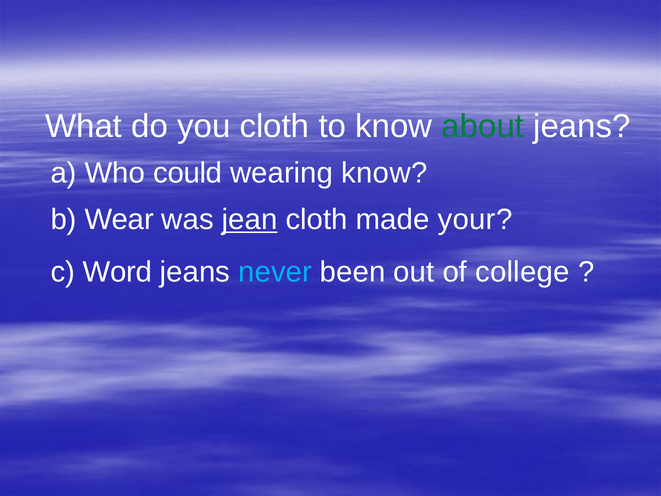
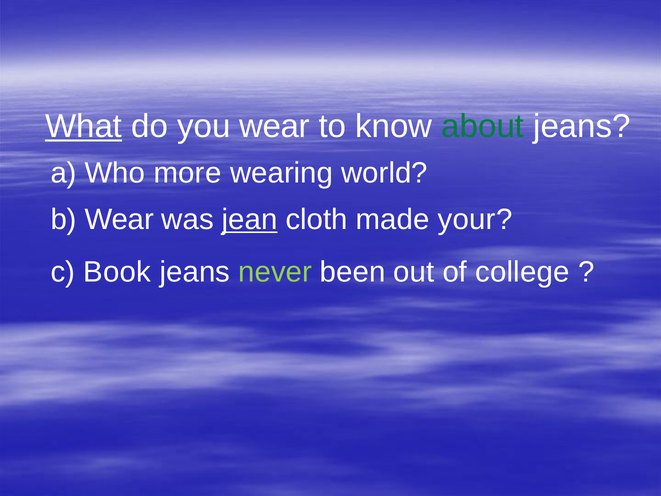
What underline: none -> present (84, 126)
you cloth: cloth -> wear (275, 126)
could: could -> more (187, 173)
wearing know: know -> world (384, 173)
Word: Word -> Book (117, 272)
never colour: light blue -> light green (275, 272)
